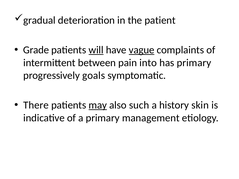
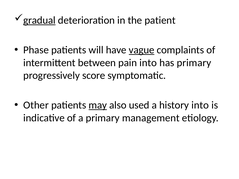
gradual underline: none -> present (39, 20)
Grade: Grade -> Phase (36, 50)
will underline: present -> none (96, 50)
goals: goals -> score (94, 76)
There: There -> Other (36, 105)
such: such -> used (139, 105)
history skin: skin -> into (200, 105)
